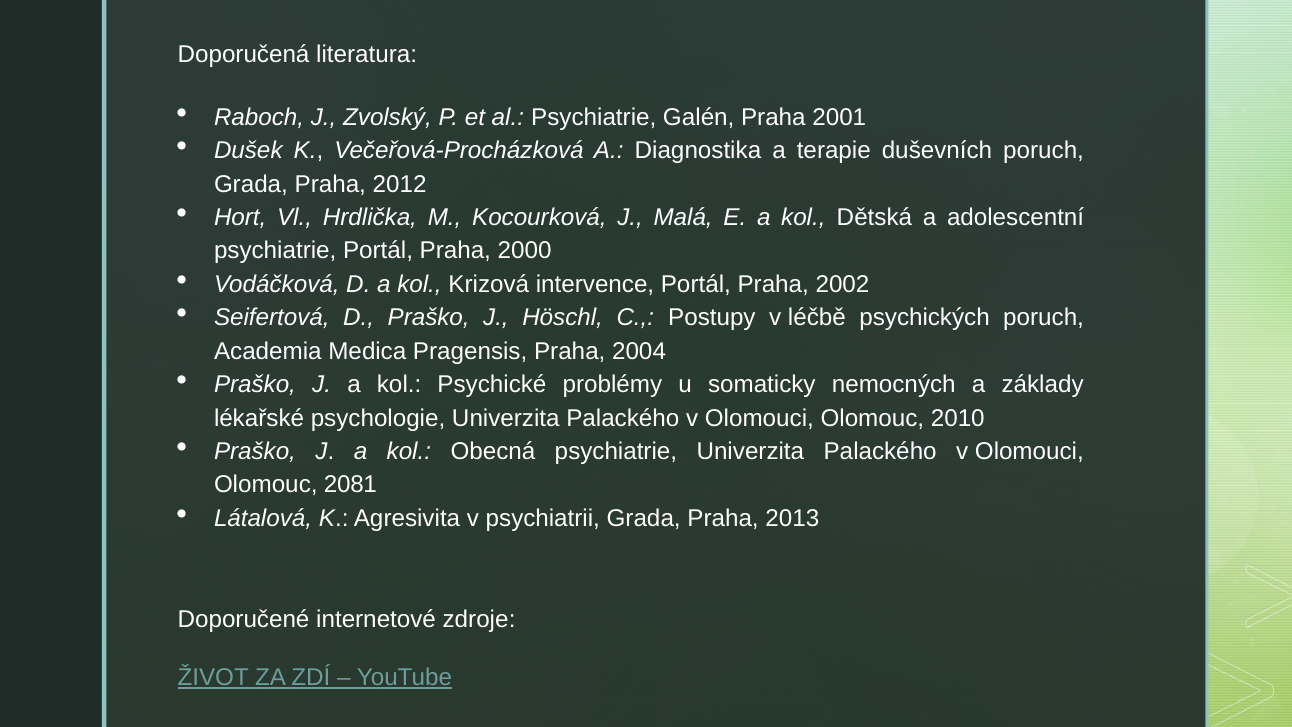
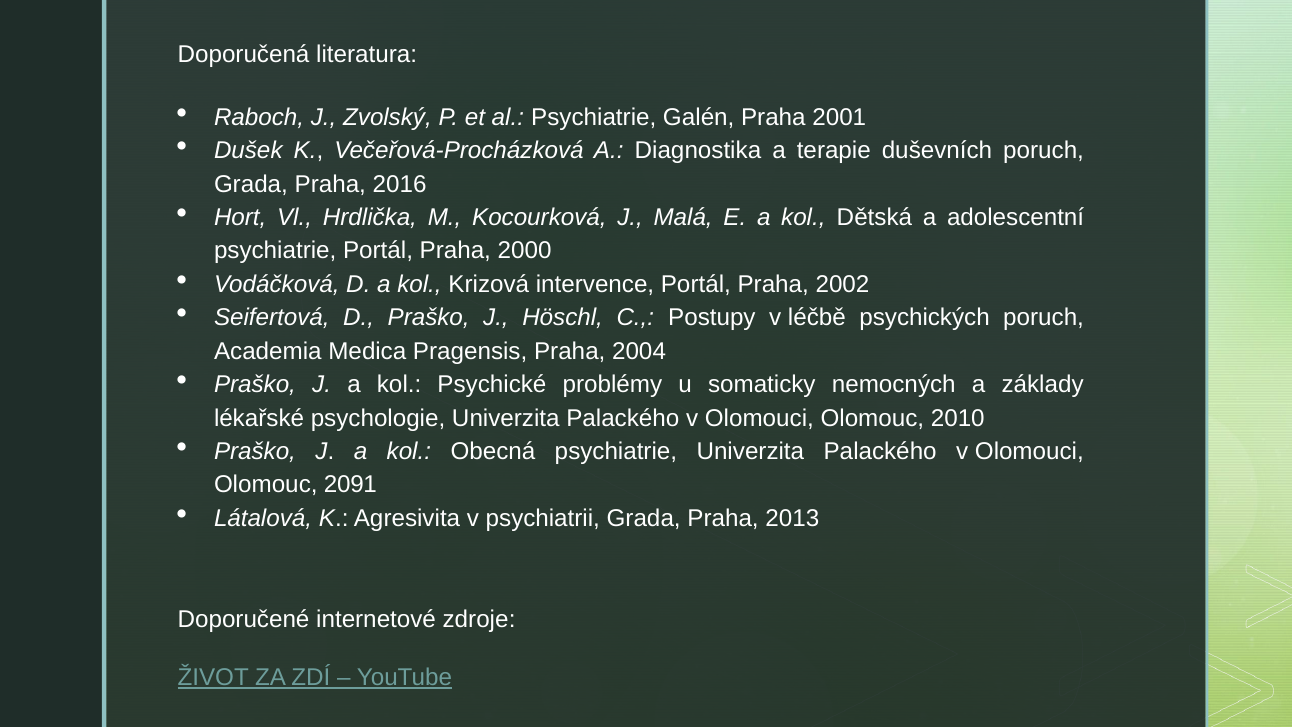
2012: 2012 -> 2016 (400, 184)
2081: 2081 -> 2091 (350, 485)
